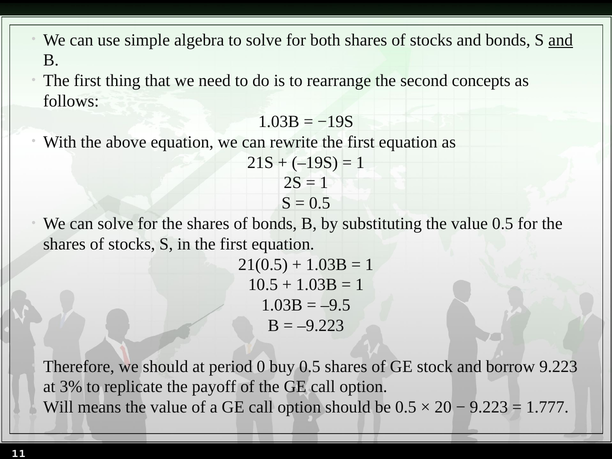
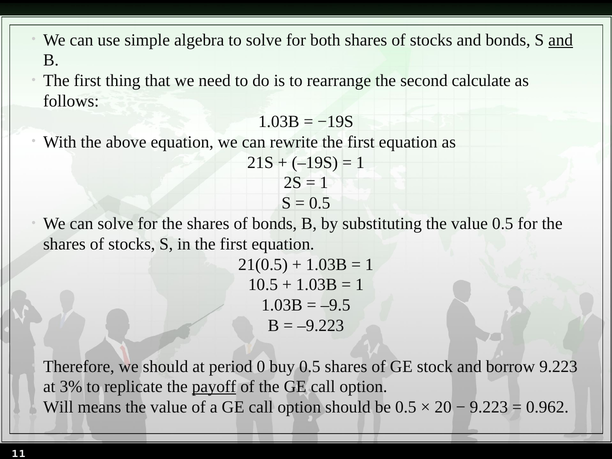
concepts: concepts -> calculate (481, 81)
payoff underline: none -> present (214, 387)
1.777: 1.777 -> 0.962 (547, 407)
